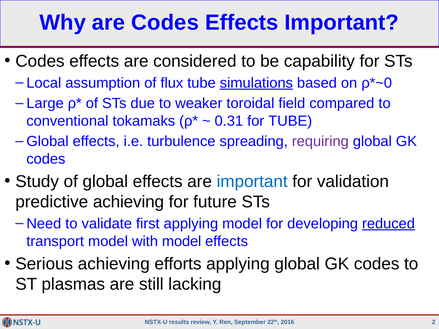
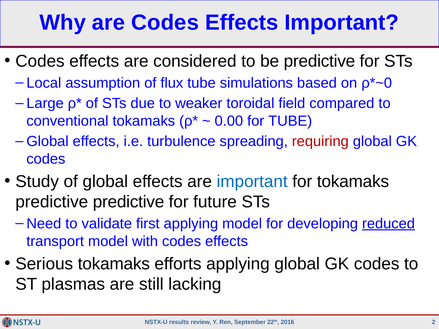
be capability: capability -> predictive (319, 61)
simulations underline: present -> none (256, 83)
0.31: 0.31 -> 0.00 (229, 121)
requiring colour: purple -> red (320, 141)
for validation: validation -> tokamaks (353, 182)
predictive achieving: achieving -> predictive (129, 202)
with model: model -> codes (182, 241)
Serious achieving: achieving -> tokamaks (114, 264)
